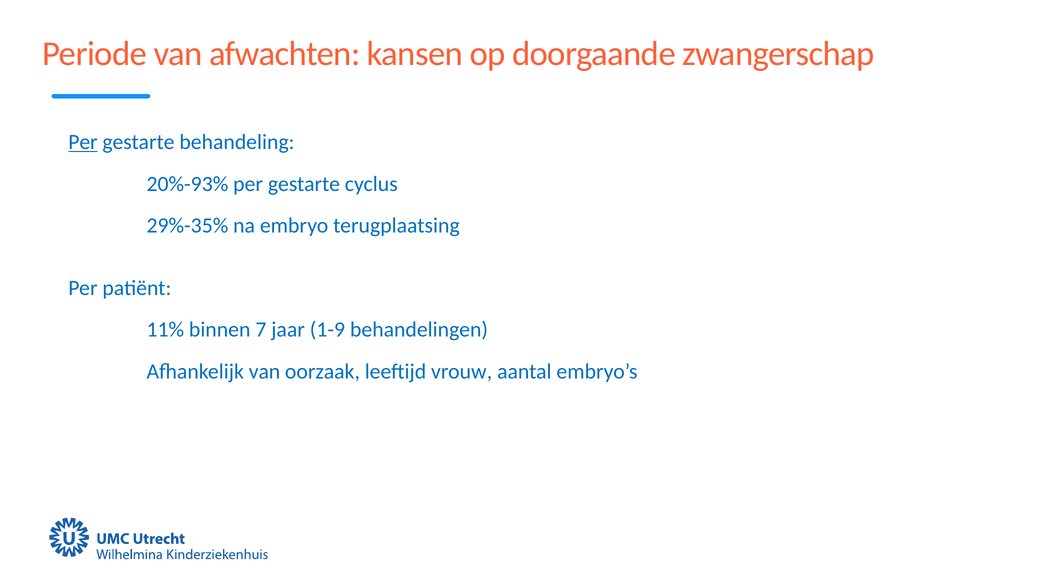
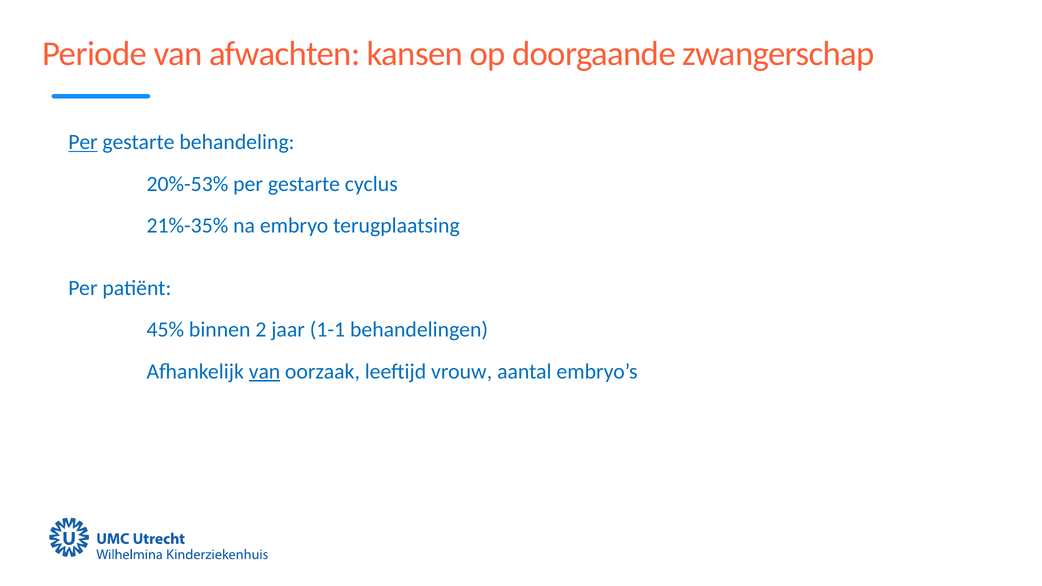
20%-93%: 20%-93% -> 20%-53% (187, 184)
29%-35%: 29%-35% -> 21%-35% (187, 226)
11%: 11% -> 45% (165, 330)
7: 7 -> 2 (261, 330)
1-9: 1-9 -> 1-1 (327, 330)
van underline: none -> present (265, 372)
